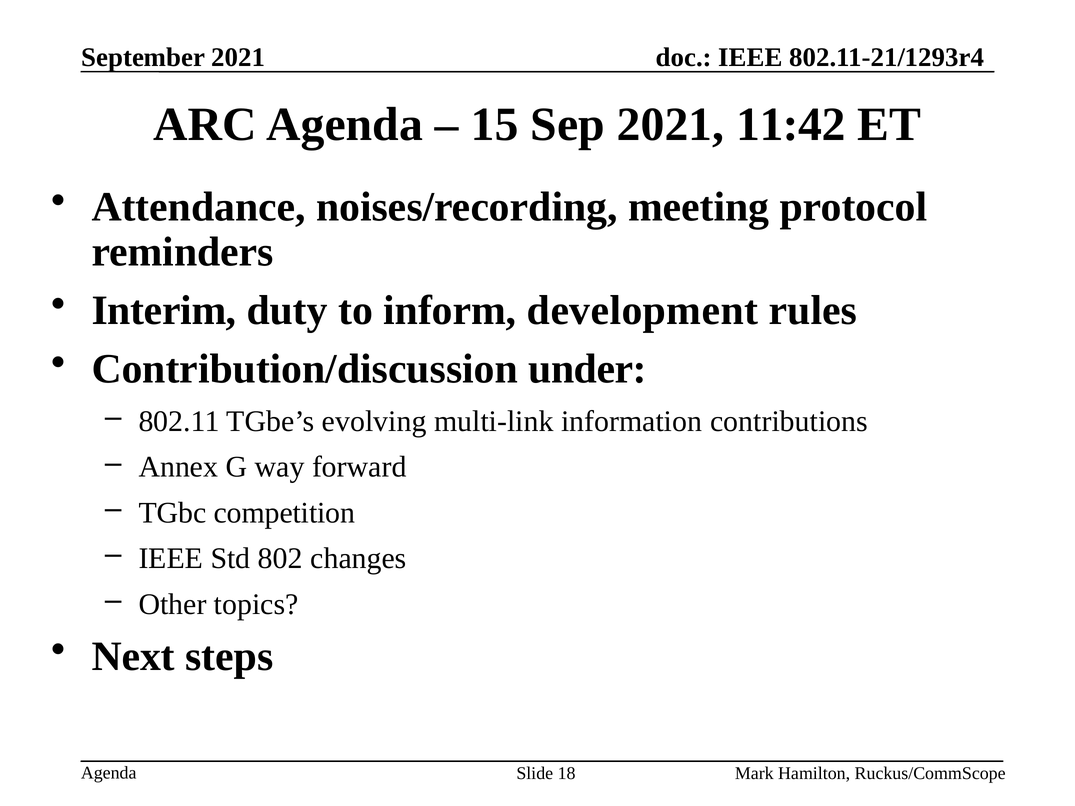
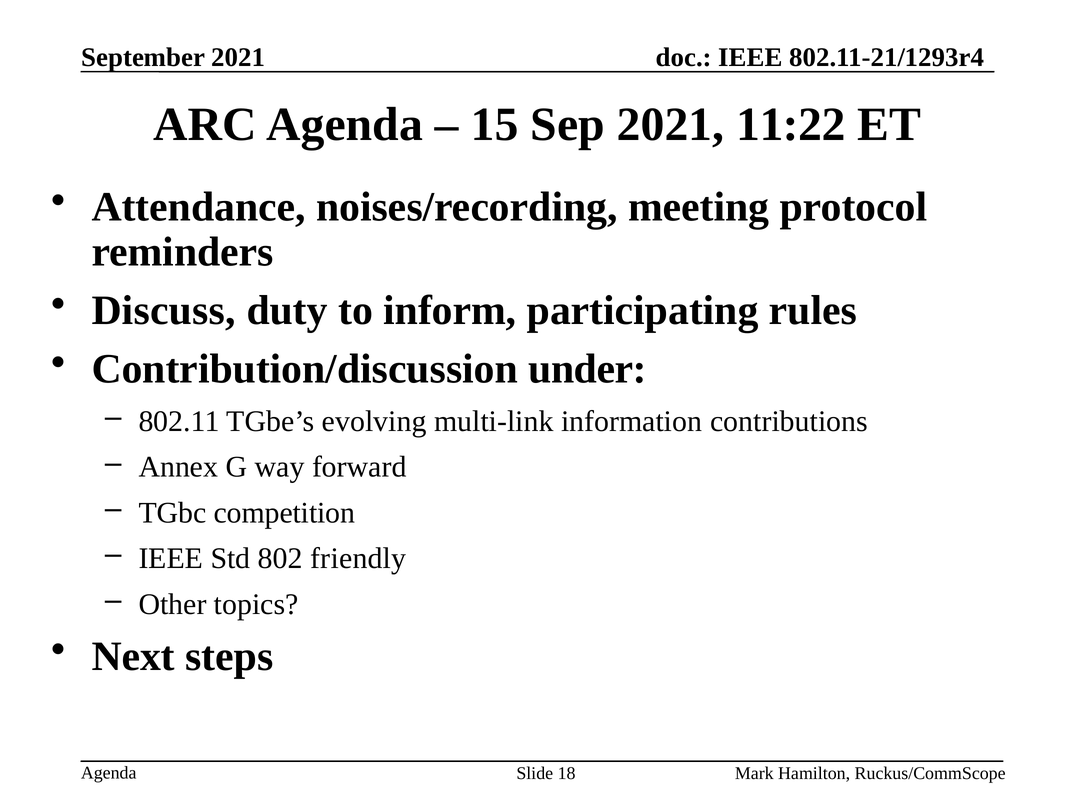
11:42: 11:42 -> 11:22 (791, 124)
Interim: Interim -> Discuss (164, 311)
development: development -> participating (643, 311)
changes: changes -> friendly (358, 559)
